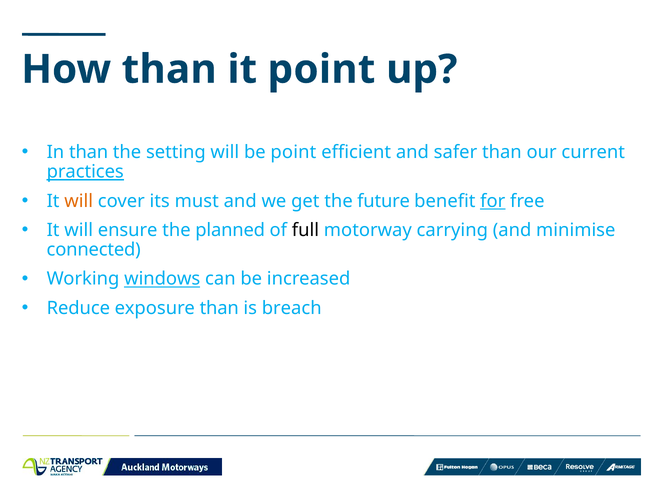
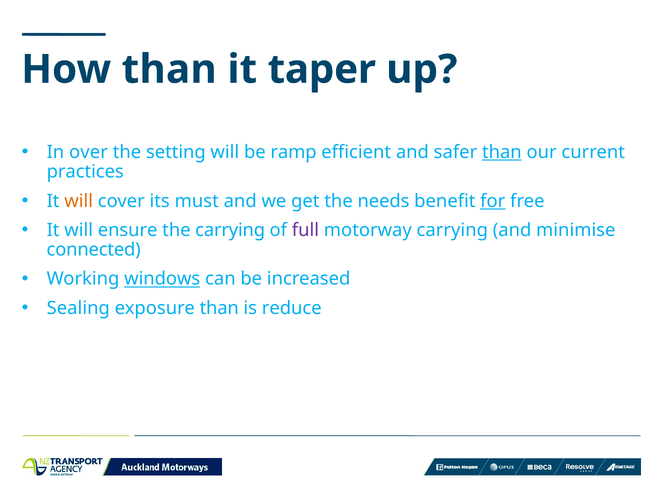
it point: point -> taper (322, 70)
In than: than -> over (88, 152)
be point: point -> ramp (294, 152)
than underline: none -> present (502, 152)
practices underline: present -> none (85, 172)
future: future -> needs (384, 201)
the planned: planned -> carrying (230, 230)
full colour: black -> purple (305, 230)
Reduce: Reduce -> Sealing (78, 308)
breach: breach -> reduce (292, 308)
